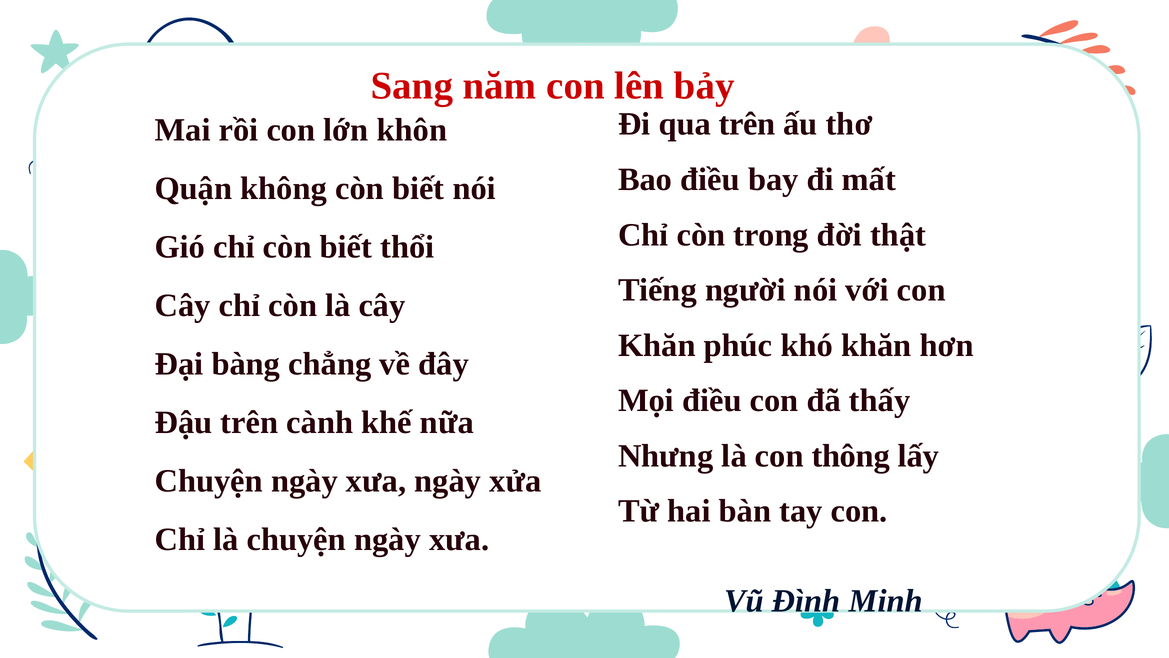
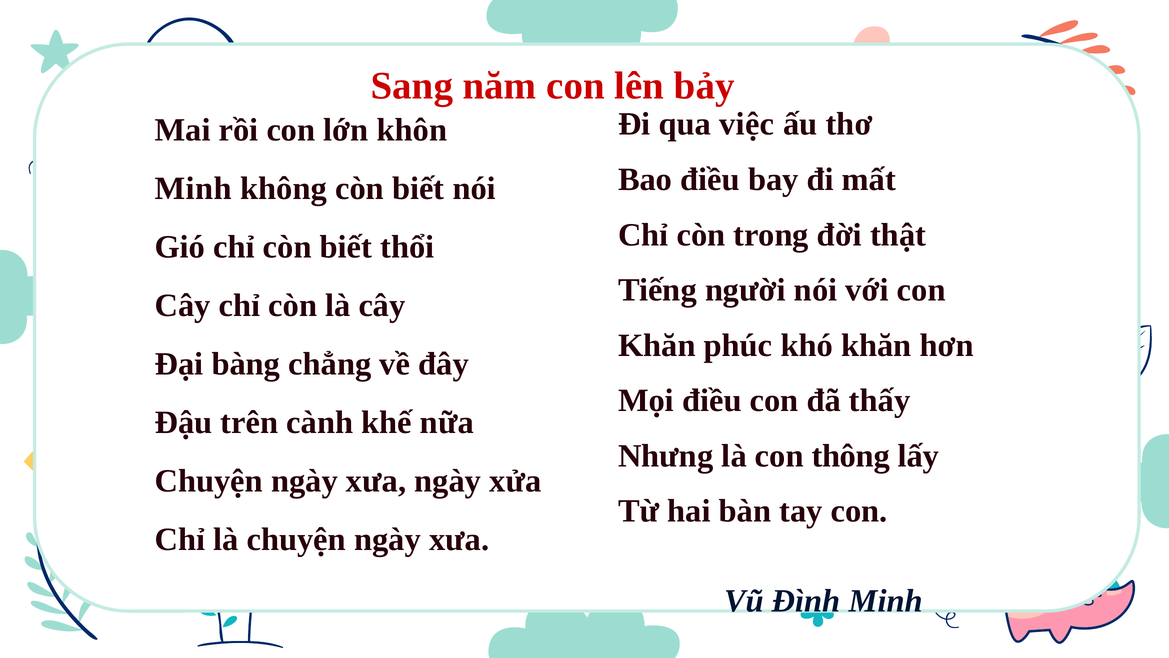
qua trên: trên -> việc (747, 124)
Quận: Quận -> Minh (193, 188)
